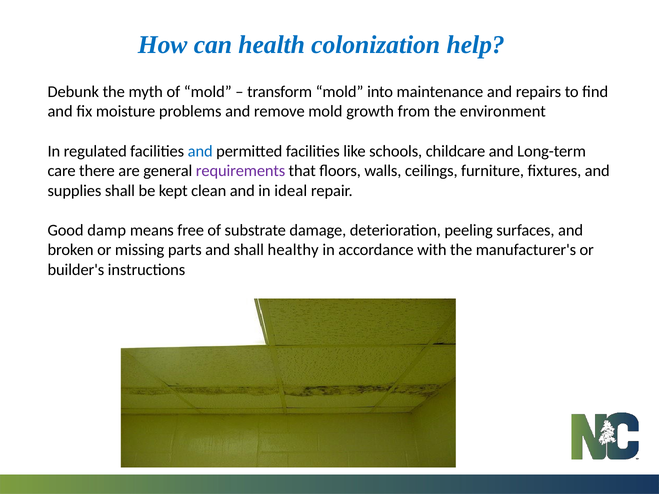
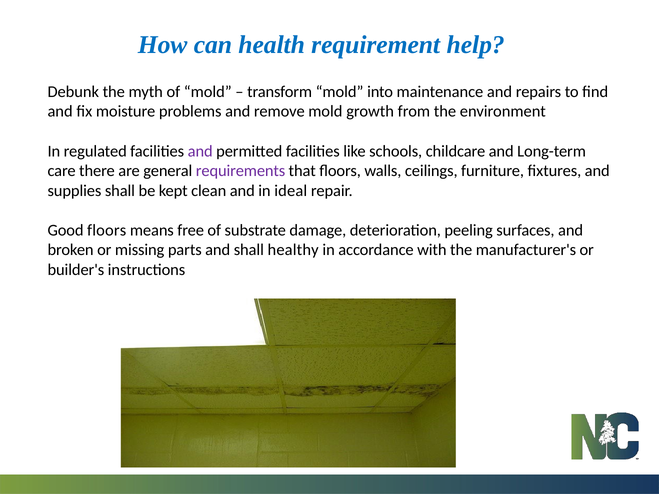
colonization: colonization -> requirement (376, 45)
and colour: blue -> purple (200, 151)
Good damp: damp -> floors (107, 230)
